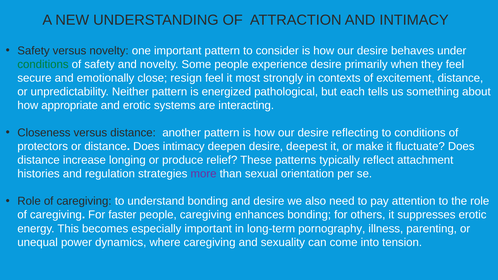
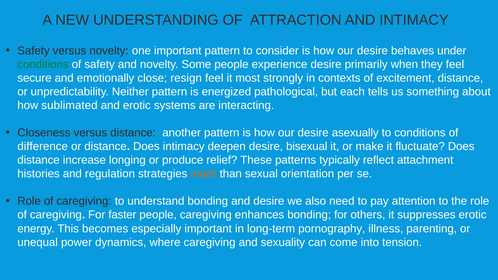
appropriate: appropriate -> sublimated (69, 105)
reflecting: reflecting -> asexually (355, 133)
protectors: protectors -> difference (43, 147)
deepest: deepest -> bisexual (307, 147)
more colour: purple -> orange (204, 174)
